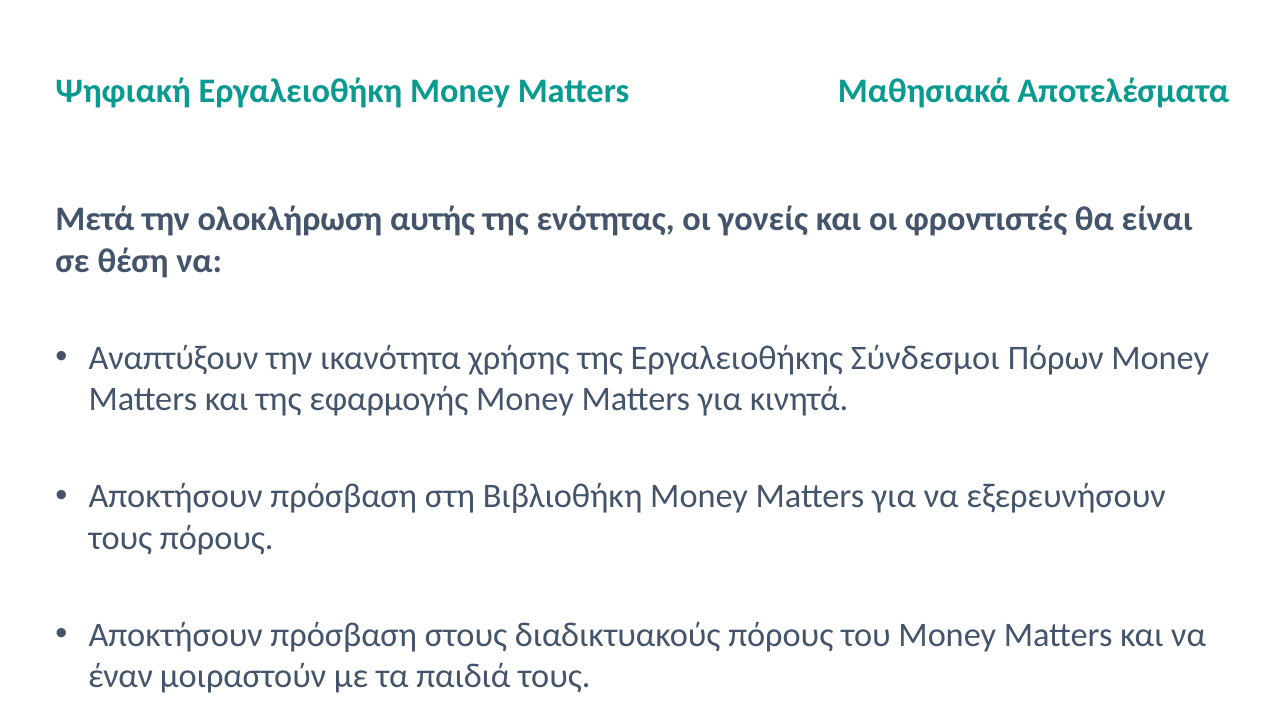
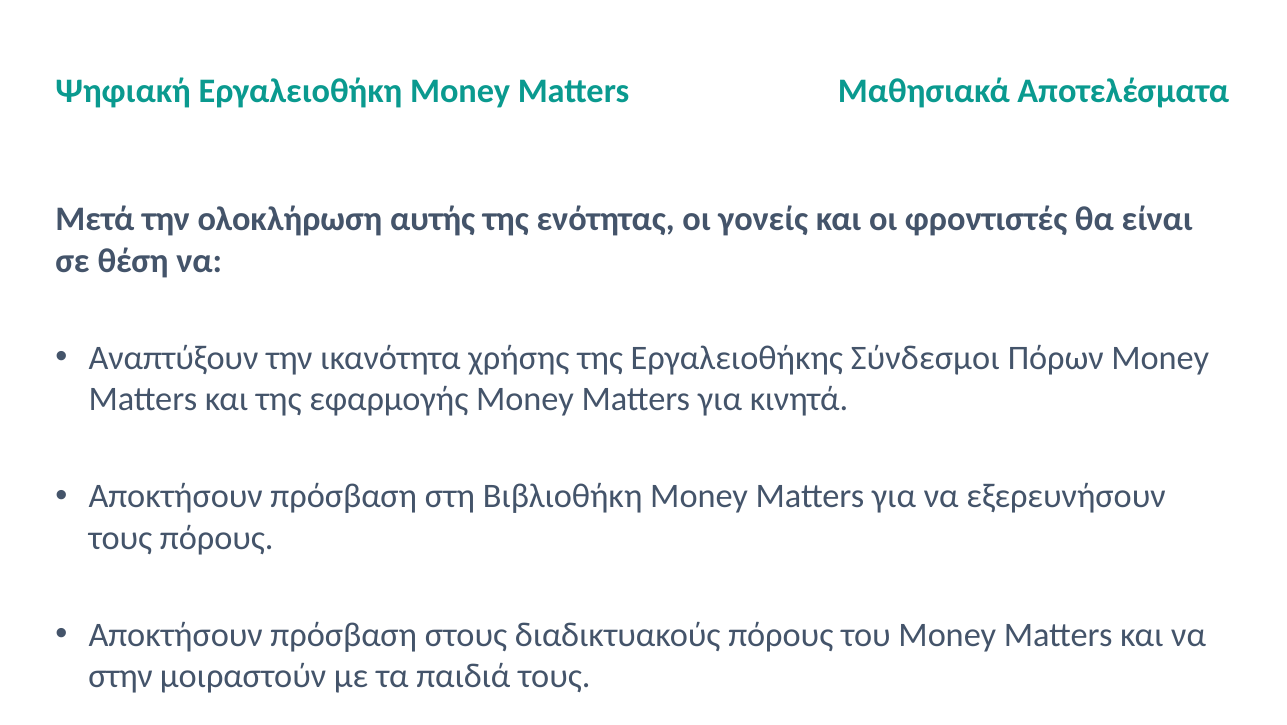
έναν: έναν -> στην (121, 676)
